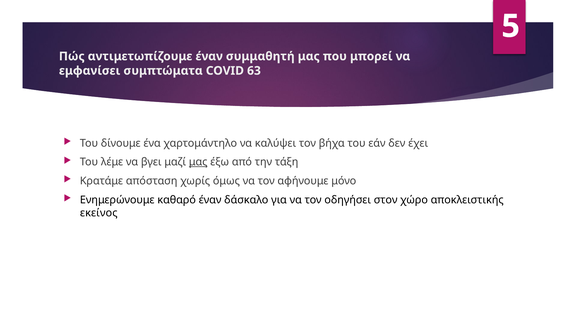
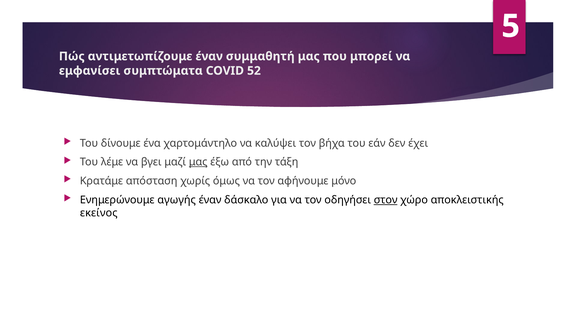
63: 63 -> 52 (254, 71)
καθαρό: καθαρό -> αγωγής (177, 200)
στον underline: none -> present (386, 200)
